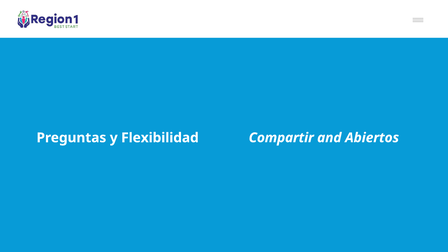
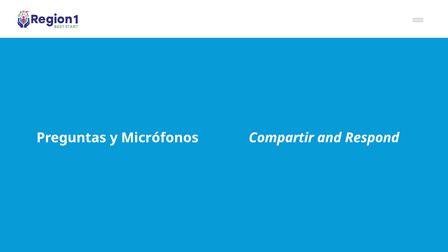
Flexibilidad: Flexibilidad -> Micrófonos (160, 138)
Abiertos: Abiertos -> Respond (372, 138)
